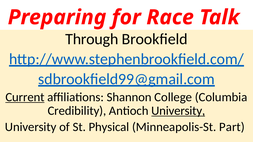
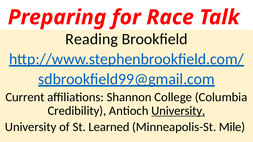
Through: Through -> Reading (92, 39)
Current underline: present -> none (25, 97)
Physical: Physical -> Learned (109, 127)
Part: Part -> Mile (232, 127)
